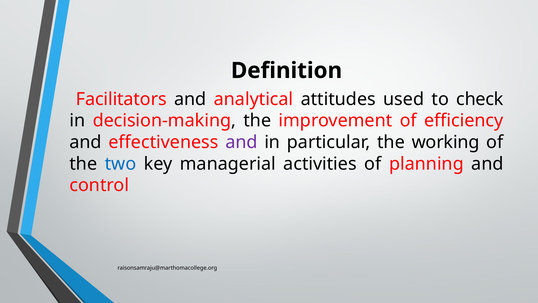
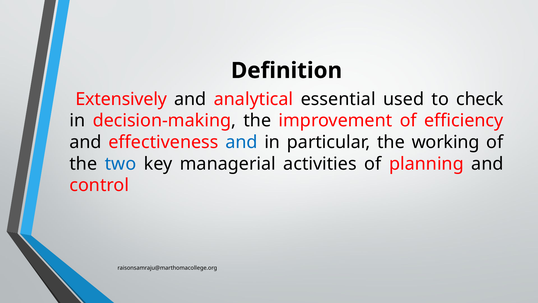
Facilitators: Facilitators -> Extensively (121, 99)
attitudes: attitudes -> essential (338, 99)
and colour: purple -> blue (241, 142)
